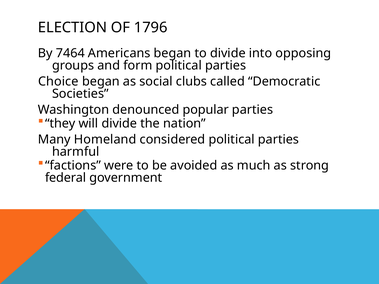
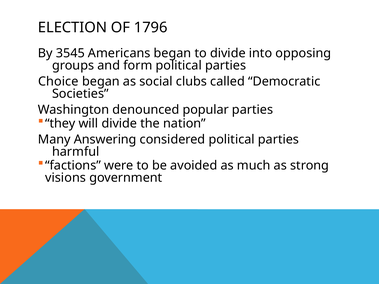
7464: 7464 -> 3545 (70, 53)
Homeland: Homeland -> Answering (105, 140)
federal: federal -> visions (66, 178)
